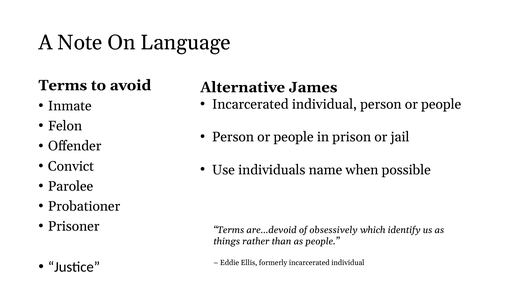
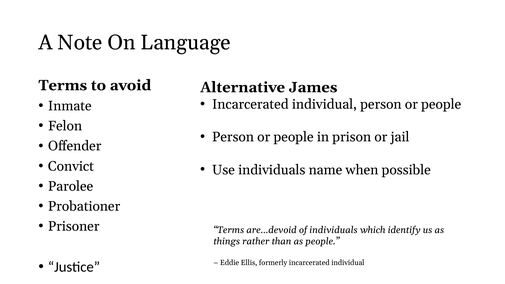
of obsessively: obsessively -> individuals (333, 230)
